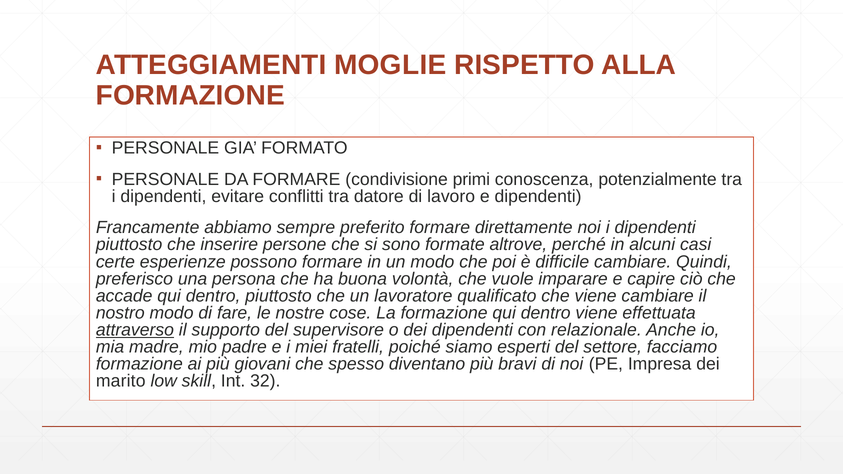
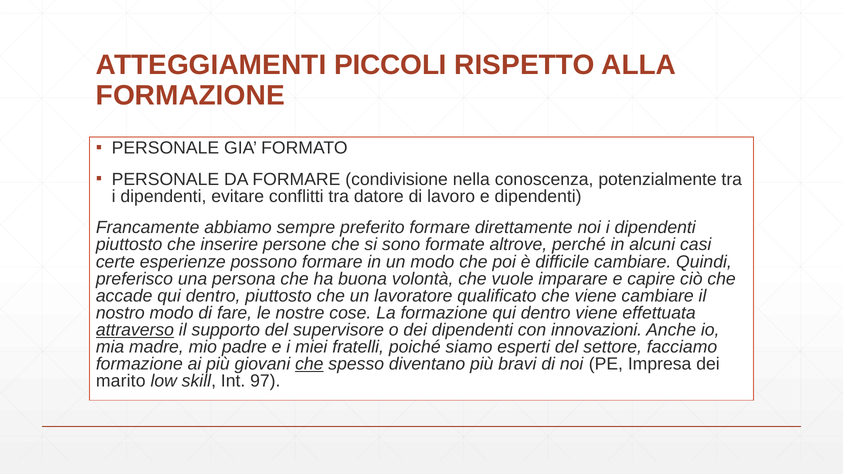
MOGLIE: MOGLIE -> PICCOLI (390, 65)
primi: primi -> nella (471, 179)
relazionale: relazionale -> innovazioni (597, 330)
che underline: none -> present (309, 364)
32: 32 -> 97 (265, 381)
